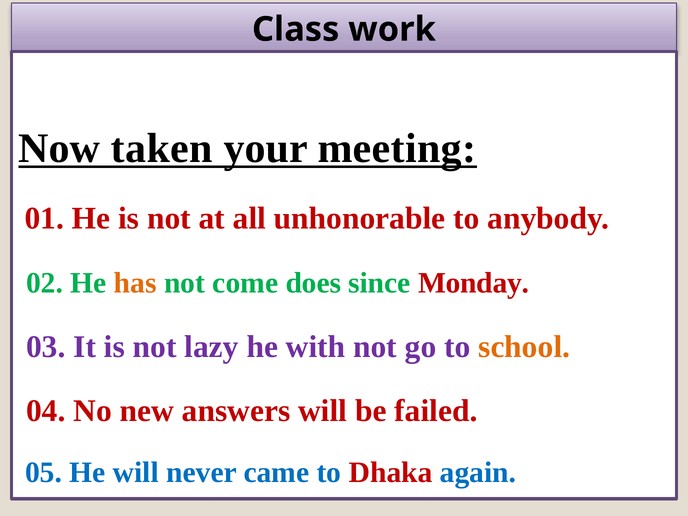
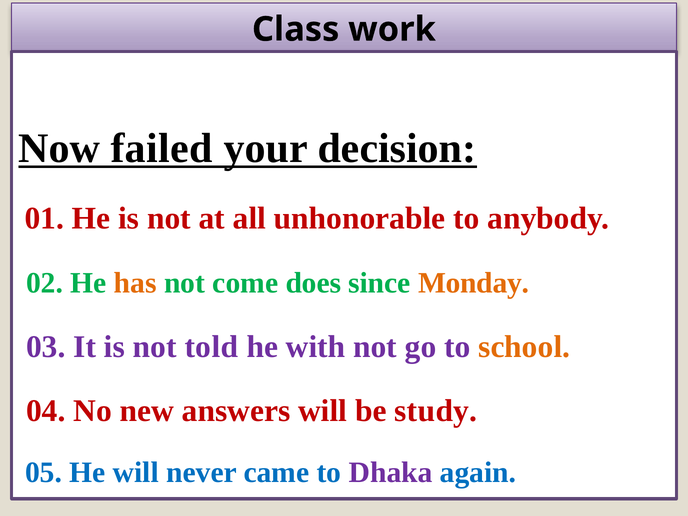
taken: taken -> failed (162, 148)
meeting: meeting -> decision (397, 148)
Monday colour: red -> orange (474, 283)
lazy: lazy -> told (211, 347)
failed: failed -> study (436, 411)
Dhaka colour: red -> purple (391, 472)
